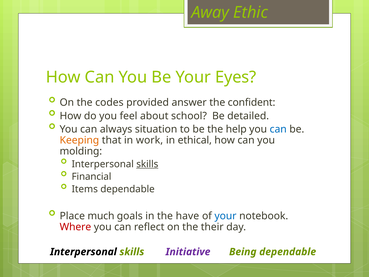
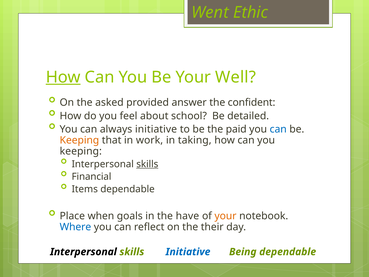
Away: Away -> Went (210, 13)
How underline: none -> present (63, 77)
Eyes: Eyes -> Well (236, 77)
codes: codes -> asked (109, 102)
always situation: situation -> initiative (156, 129)
help: help -> paid (236, 129)
ethical: ethical -> taking (195, 140)
molding: molding -> keeping (81, 151)
much: much -> when (101, 216)
your colour: blue -> orange (226, 216)
Where colour: red -> blue (75, 227)
Initiative colour: purple -> blue (188, 252)
